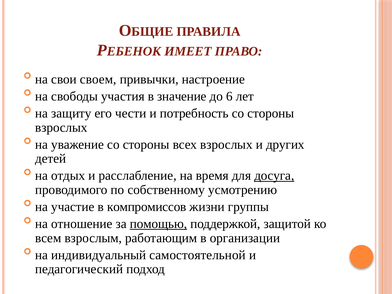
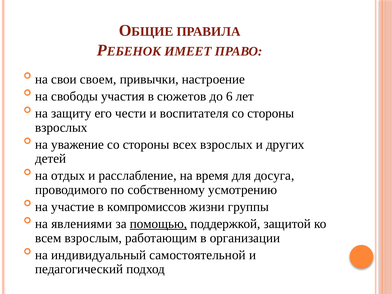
значение: значение -> сюжетов (182, 96)
потребность: потребность -> воспитателя (194, 113)
досуга underline: present -> none (274, 176)
отношение: отношение -> явлениями (82, 224)
